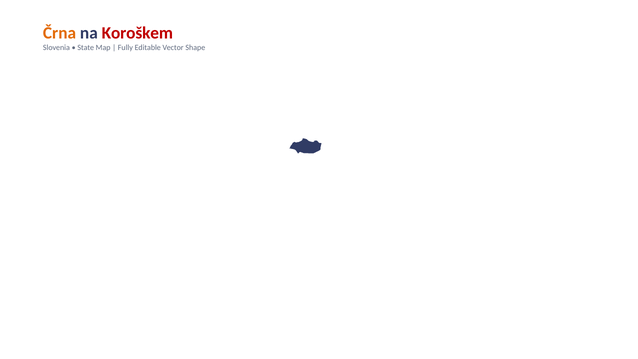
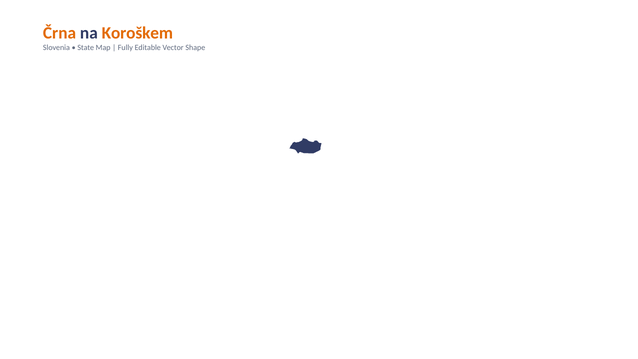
Koroškem colour: red -> orange (137, 33)
